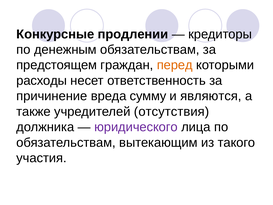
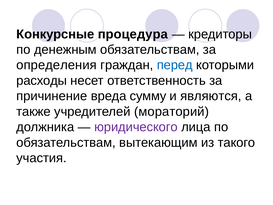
продлении: продлении -> процедура (133, 34)
предстоящем: предстоящем -> определения (57, 65)
перед colour: orange -> blue (175, 65)
отсутствия: отсутствия -> мораторий (172, 111)
